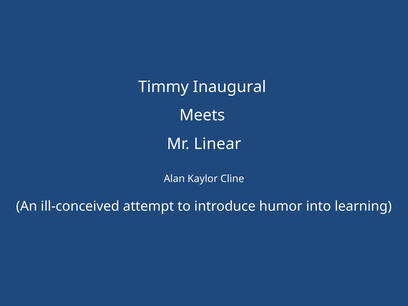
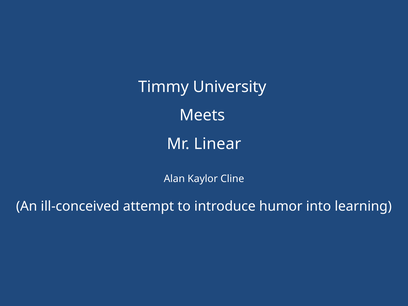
Inaugural: Inaugural -> University (230, 87)
